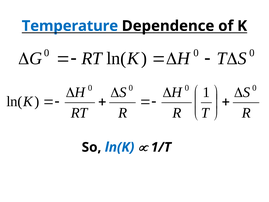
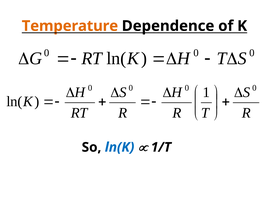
Temperature colour: blue -> orange (70, 26)
